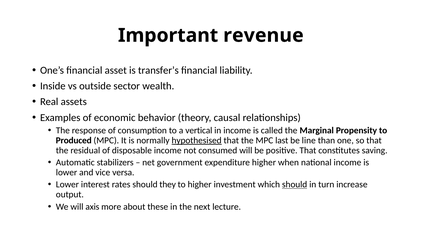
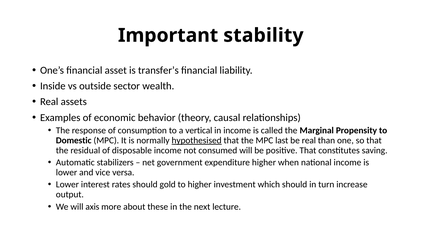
revenue: revenue -> stability (263, 35)
Produced: Produced -> Domestic (74, 141)
be line: line -> real (309, 141)
they: they -> gold (168, 185)
should underline: present -> none (295, 185)
